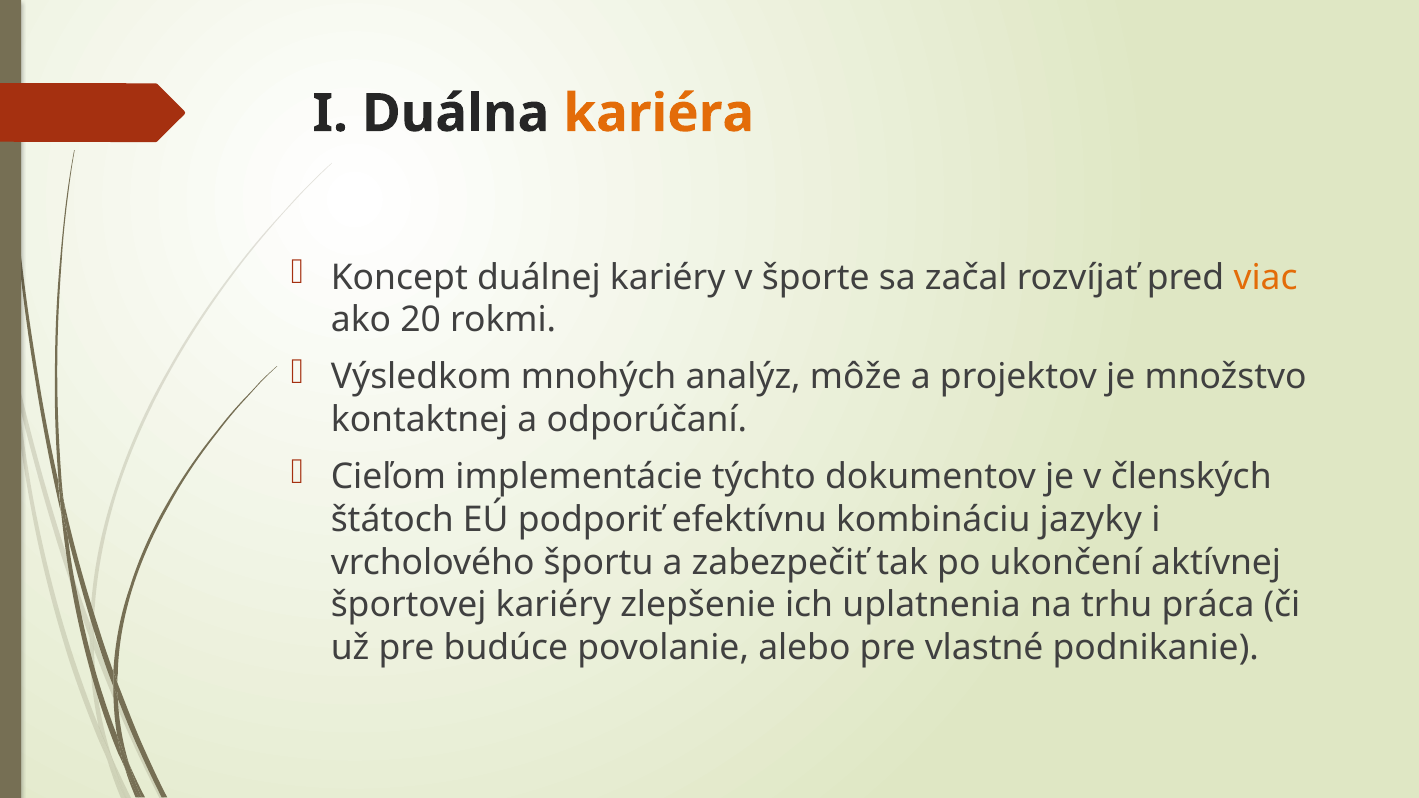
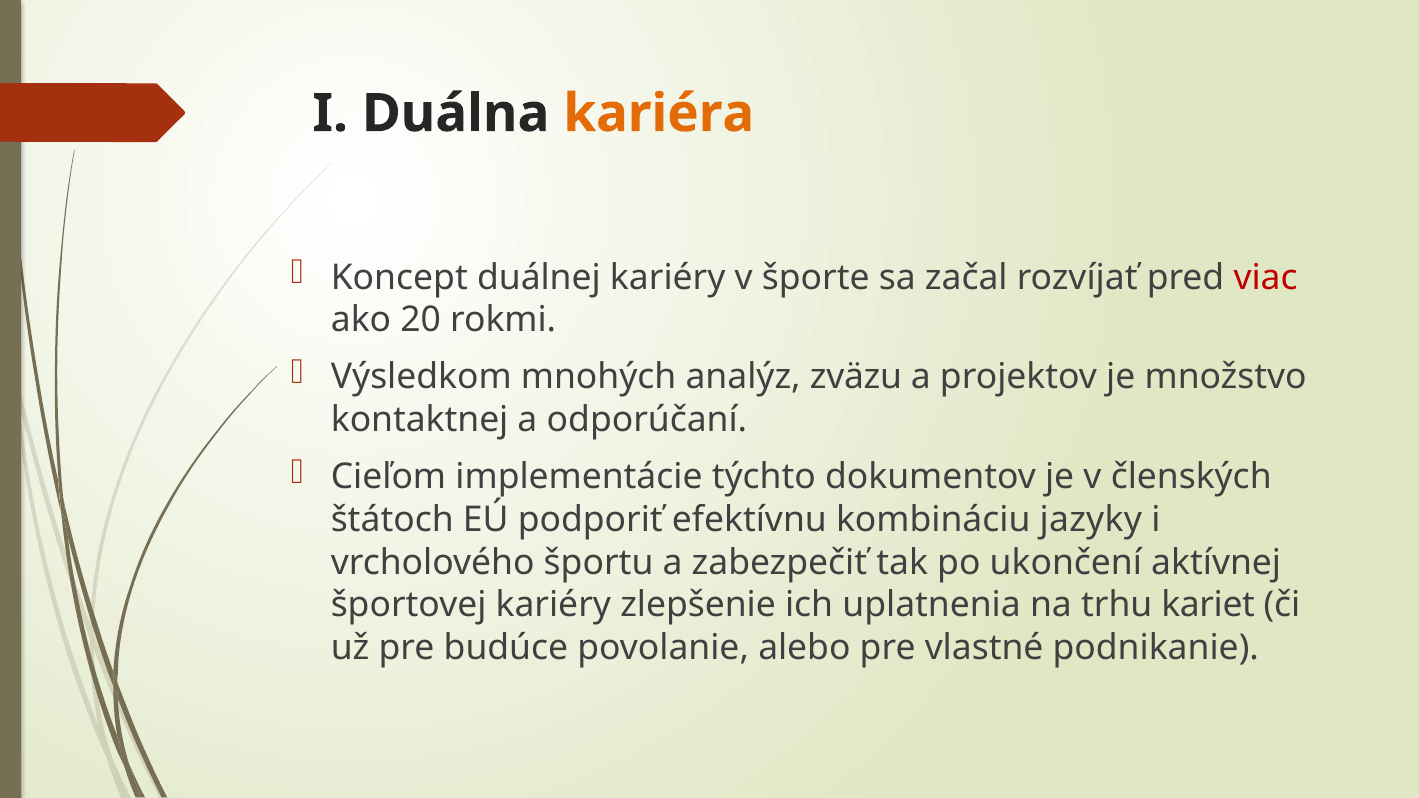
viac colour: orange -> red (1266, 277)
môže: môže -> zväzu (856, 377)
práca: práca -> kariet (1208, 605)
